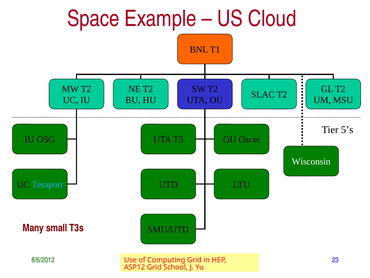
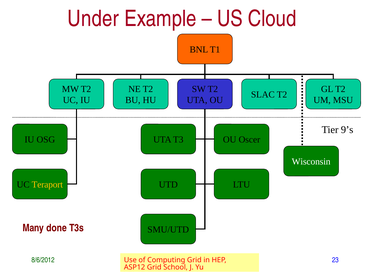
Space: Space -> Under (93, 19)
5’s: 5’s -> 9’s (347, 130)
Teraport colour: light blue -> yellow (47, 184)
small: small -> done (57, 228)
